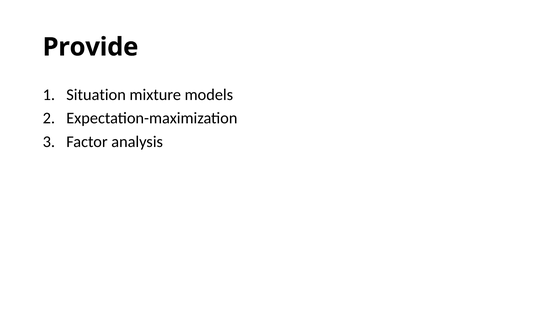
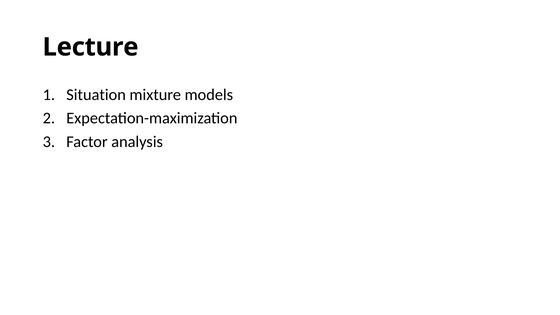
Provide: Provide -> Lecture (91, 47)
